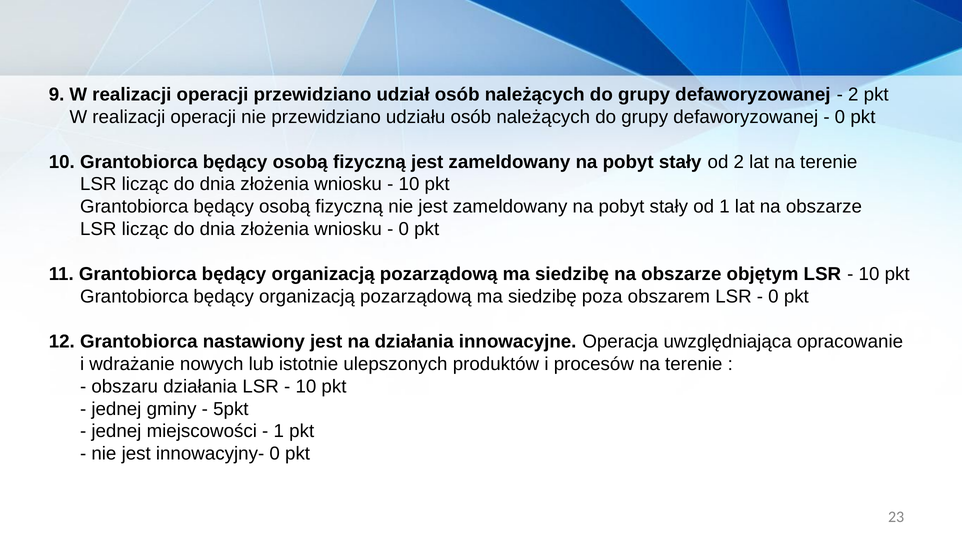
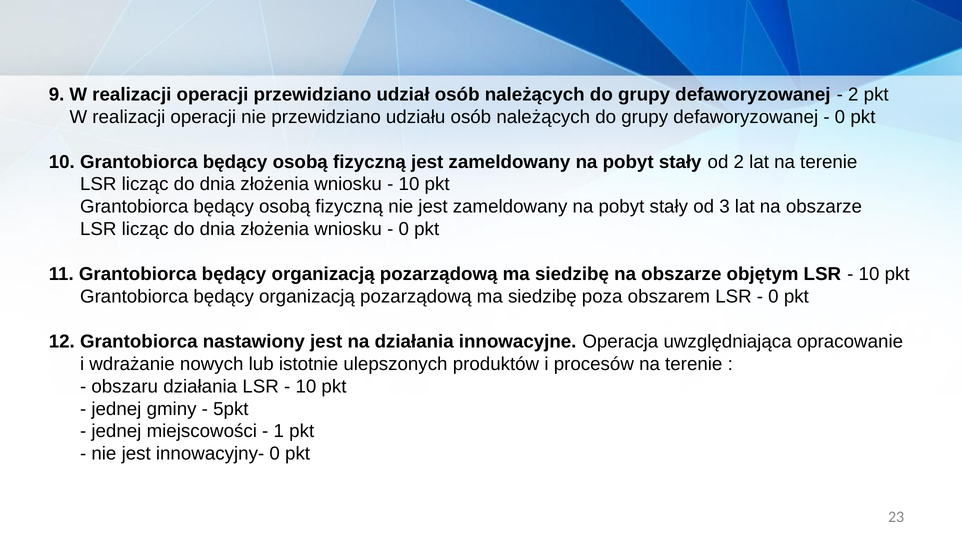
od 1: 1 -> 3 (725, 207)
